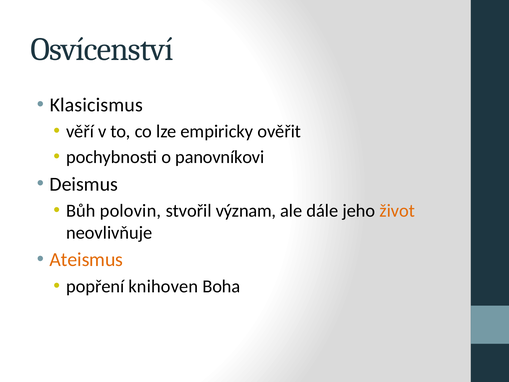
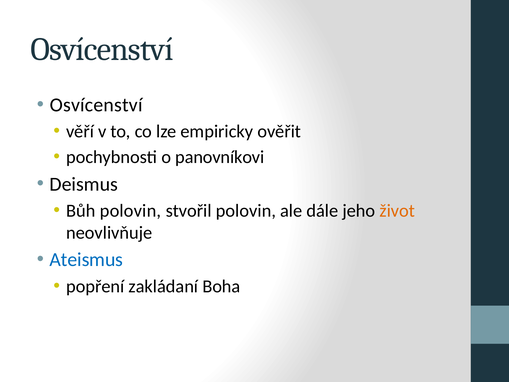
Klasicismus: Klasicismus -> Osvícenství (96, 105)
stvořil význam: význam -> polovin (246, 211)
Ateismus colour: orange -> blue (86, 260)
knihoven: knihoven -> zakládaní (163, 286)
